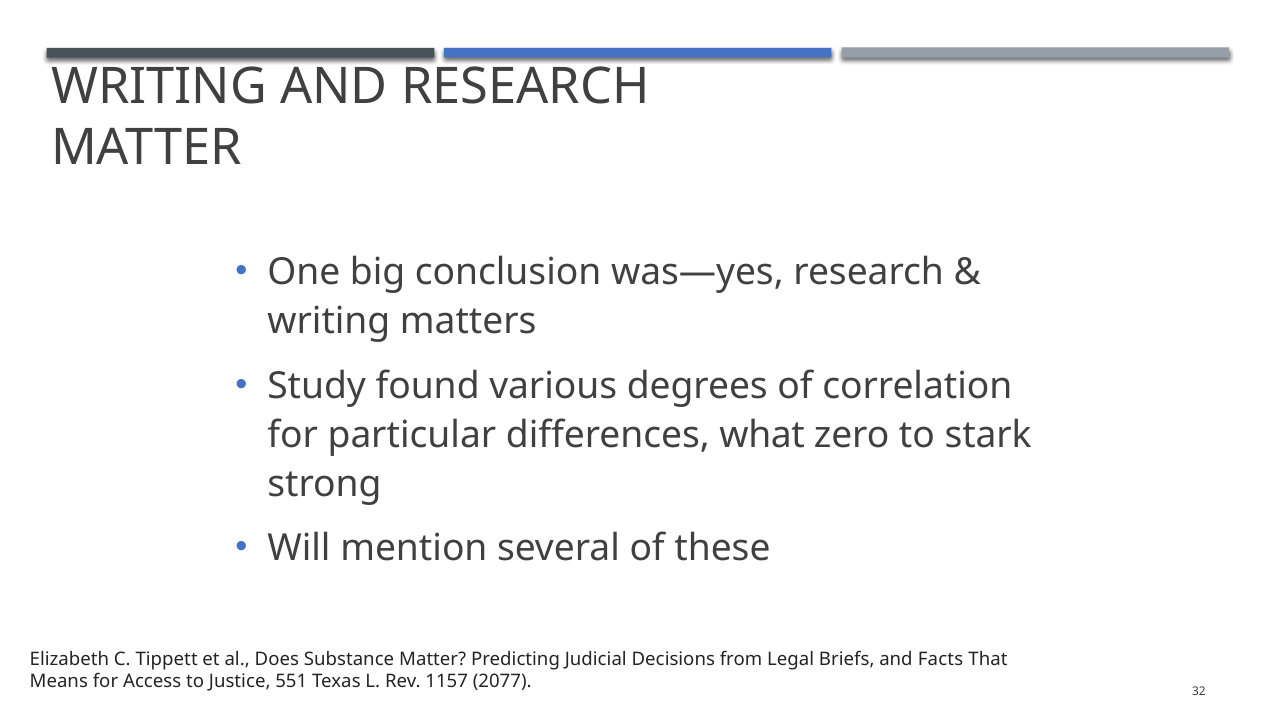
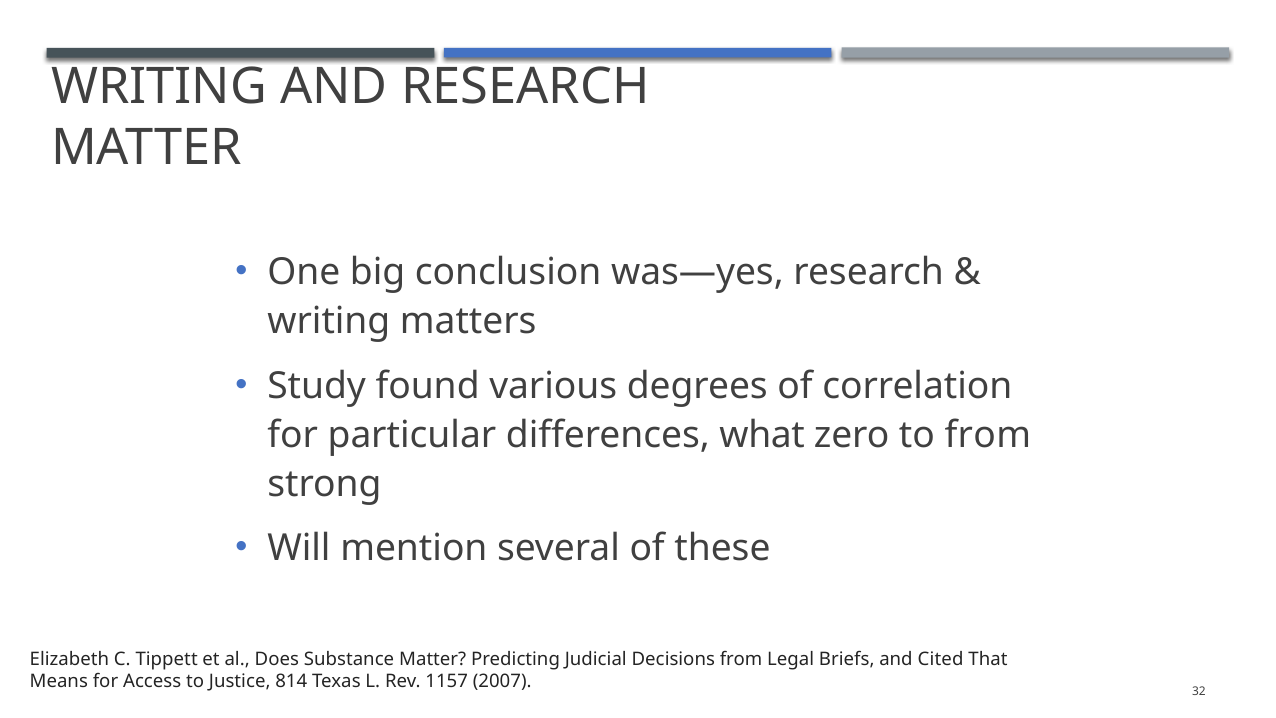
to stark: stark -> from (988, 435)
Facts: Facts -> Cited (941, 659)
551: 551 -> 814 (291, 681)
2077: 2077 -> 2007 (502, 681)
